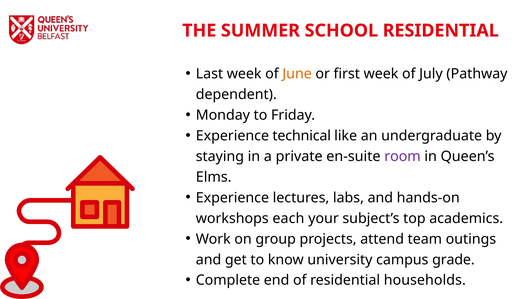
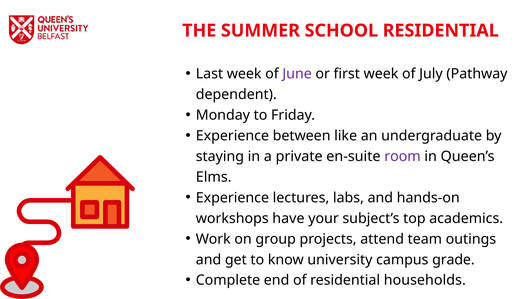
June colour: orange -> purple (297, 74)
technical: technical -> between (302, 136)
each: each -> have (288, 218)
